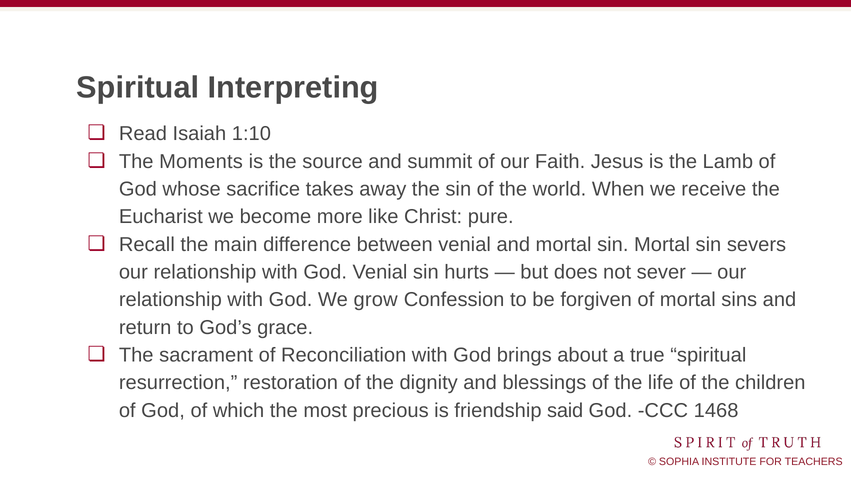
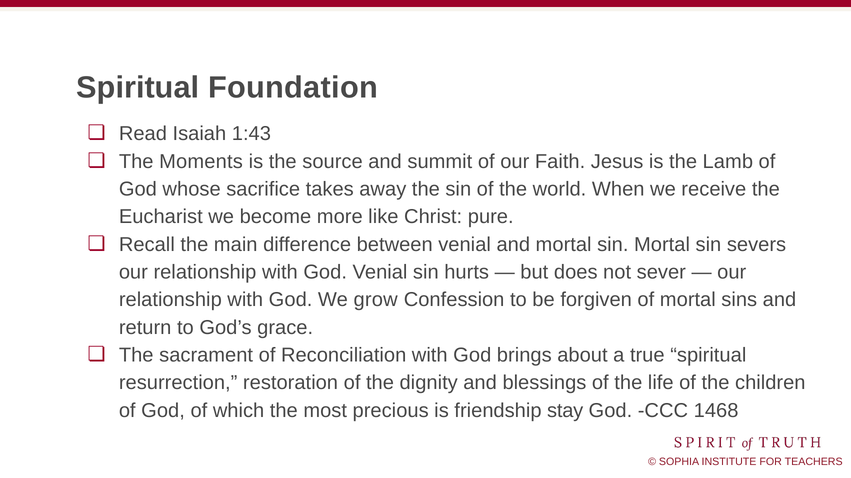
Interpreting: Interpreting -> Foundation (293, 88)
1:10: 1:10 -> 1:43 (251, 134)
said: said -> stay (565, 411)
